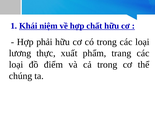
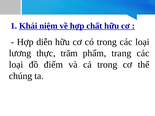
phải: phải -> diễn (44, 42)
xuất: xuất -> trăm (69, 53)
